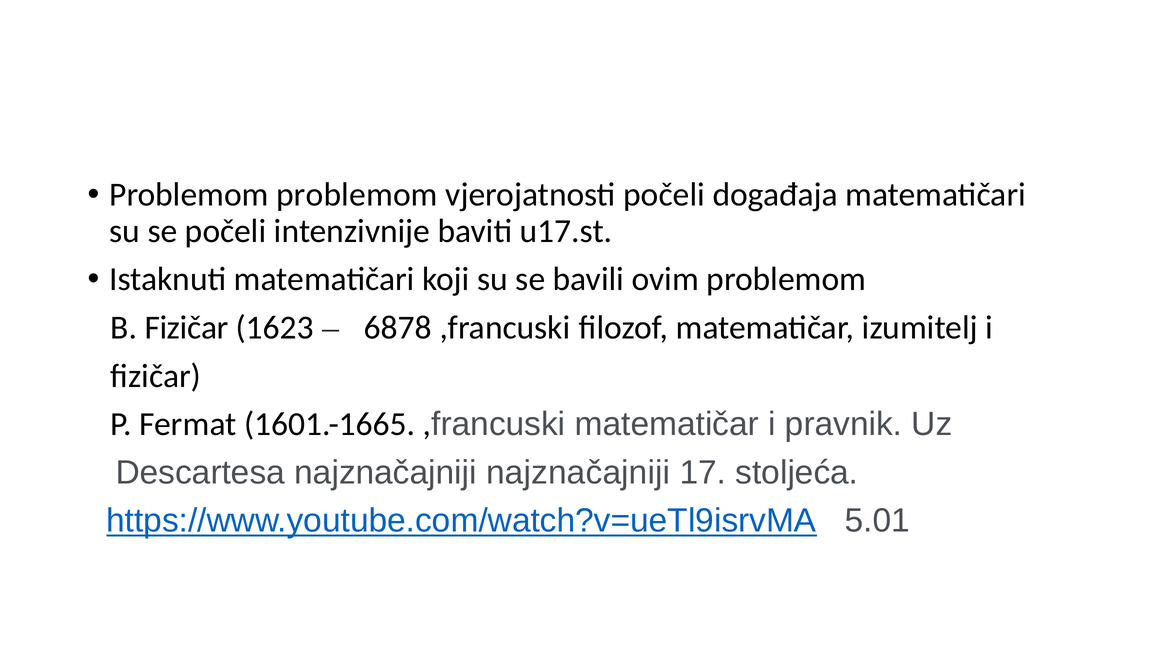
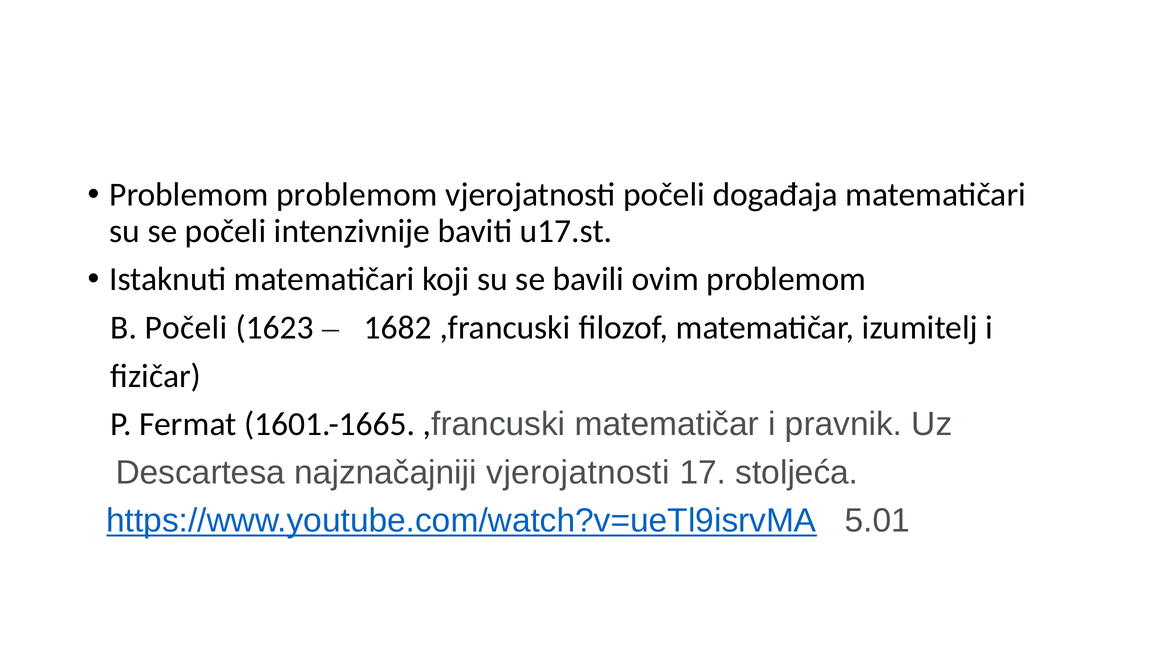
B Fizičar: Fizičar -> Počeli (186, 327)
6878: 6878 -> 1682 (398, 327)
najznačajniji najznačajniji: najznačajniji -> vjerojatnosti (578, 472)
